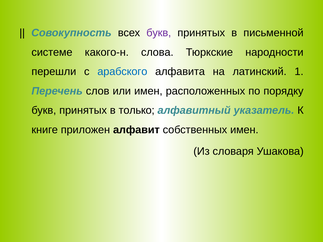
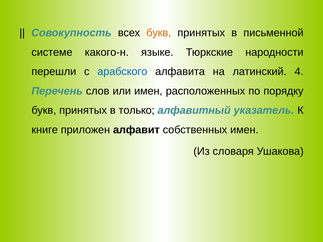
букв colour: purple -> orange (159, 33)
слова: слова -> языке (157, 52)
1: 1 -> 4 (299, 72)
